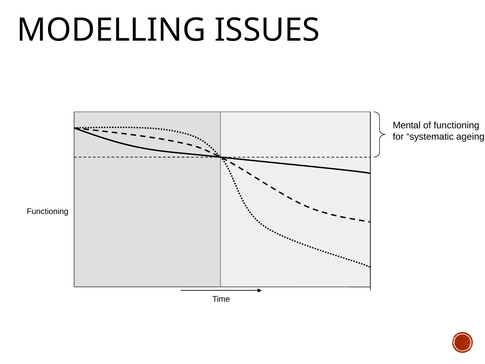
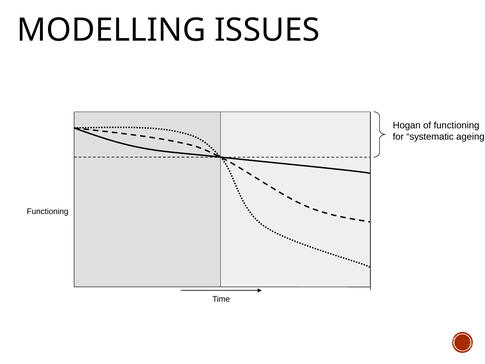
Mental: Mental -> Hogan (407, 125)
